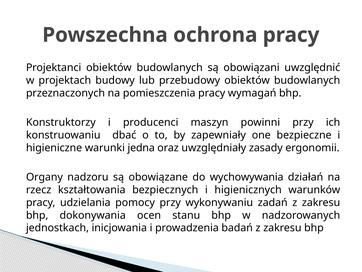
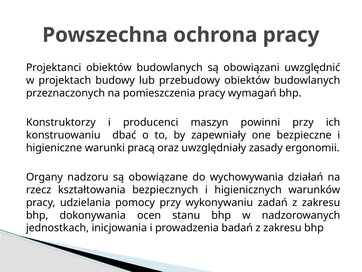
jedna: jedna -> pracą (141, 148)
